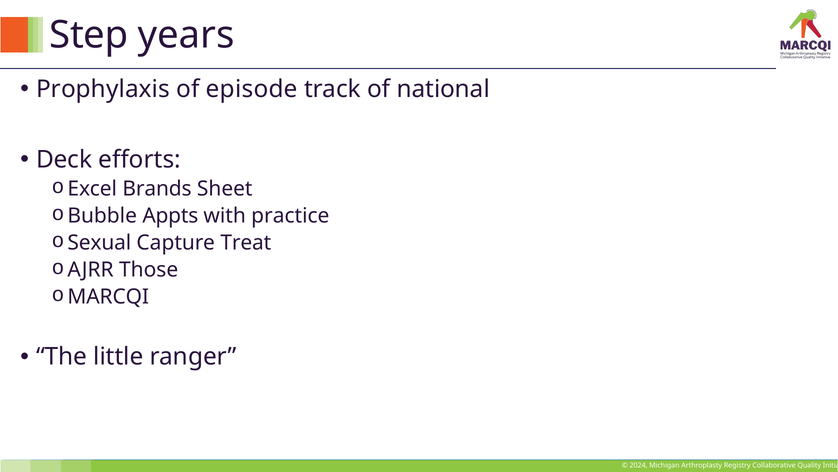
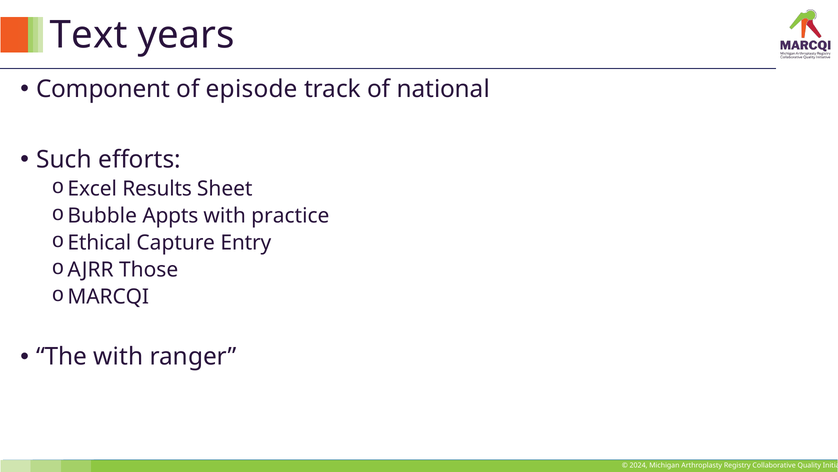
Step: Step -> Text (89, 35)
Prophylaxis: Prophylaxis -> Component (103, 89)
Deck: Deck -> Such (64, 159)
Brands: Brands -> Results (157, 188)
Sexual: Sexual -> Ethical (99, 242)
Treat: Treat -> Entry (246, 242)
The little: little -> with (118, 356)
